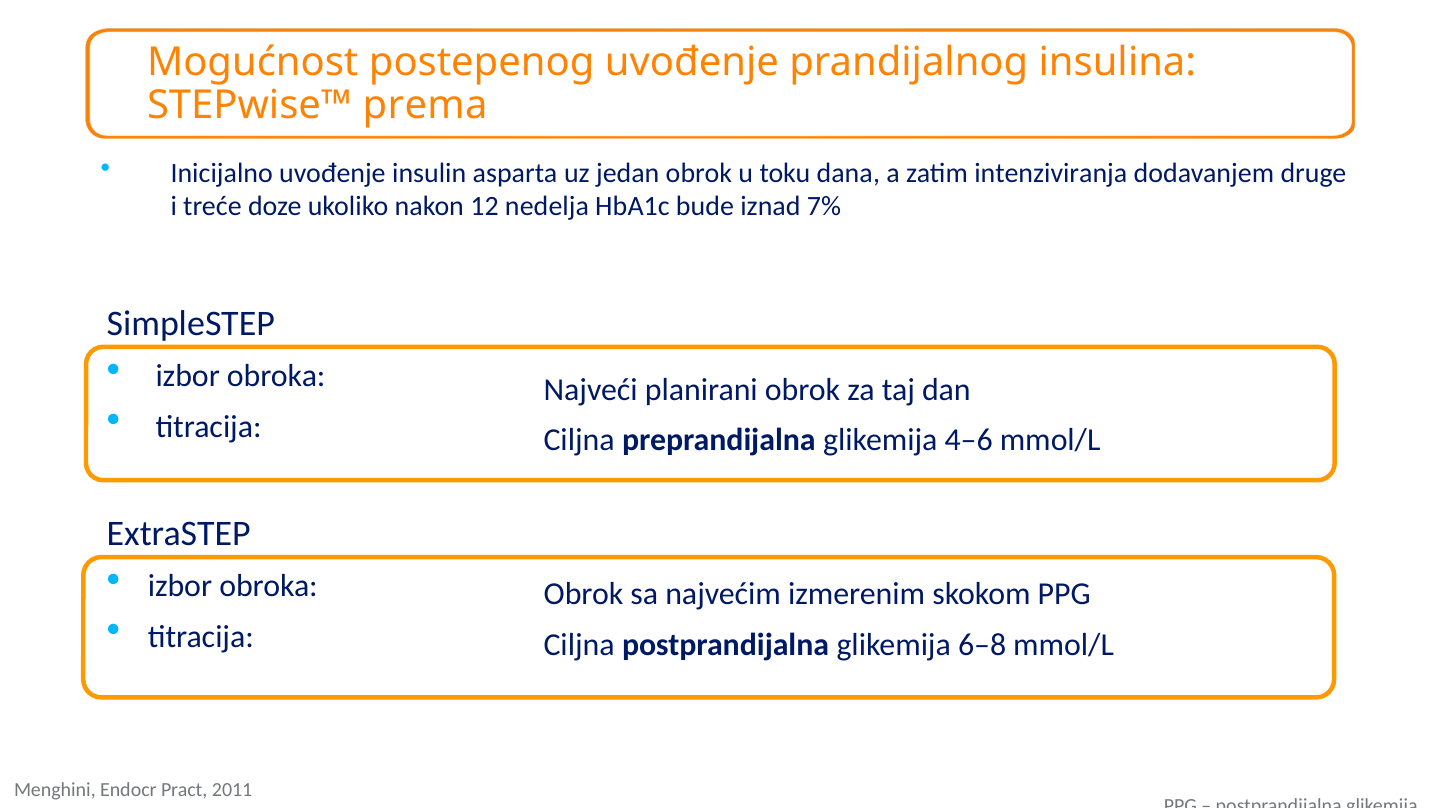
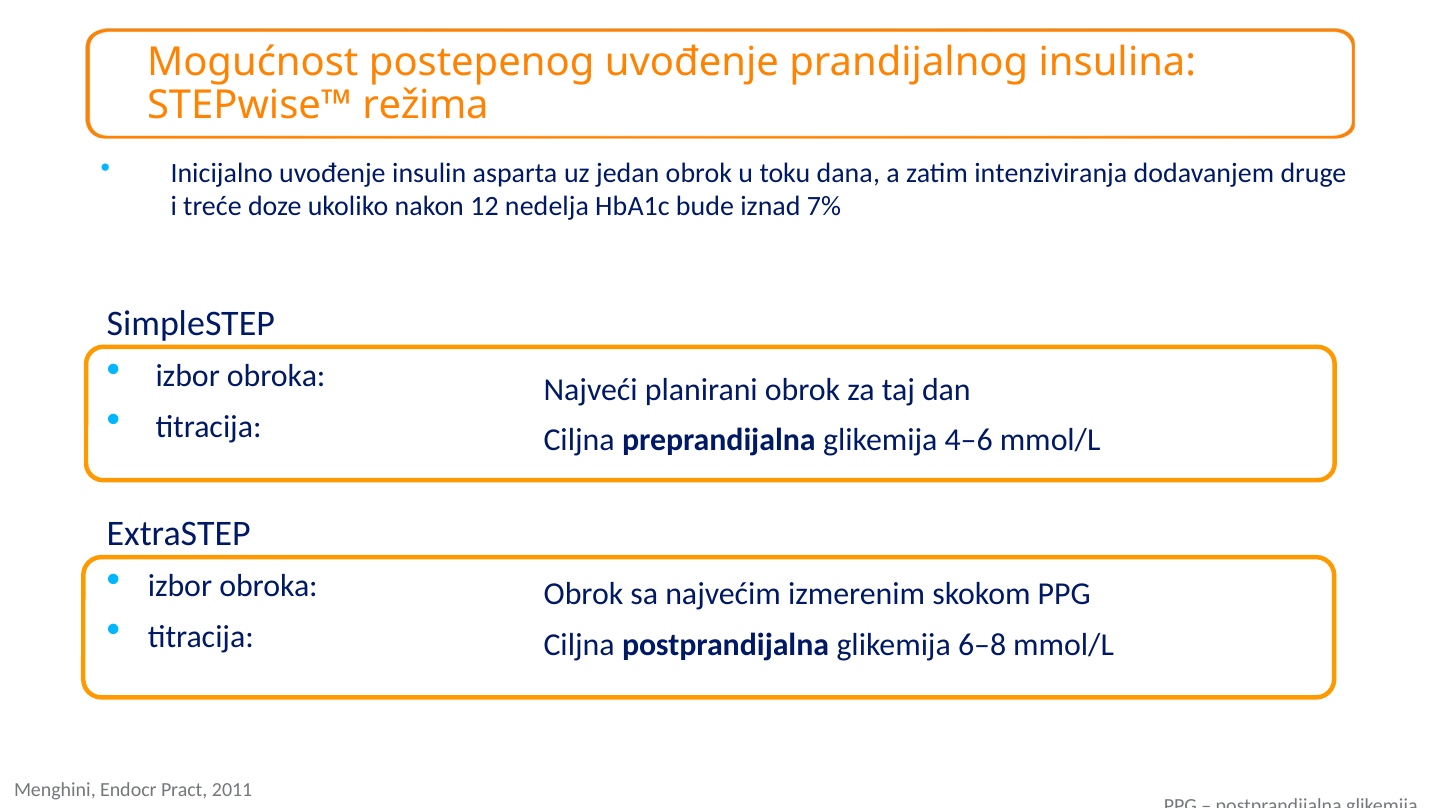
prema: prema -> režima (425, 105)
